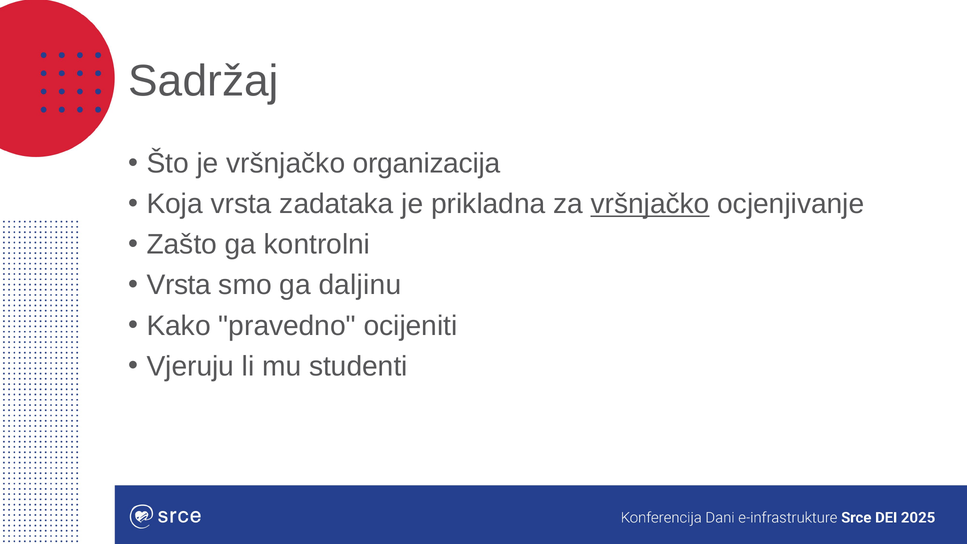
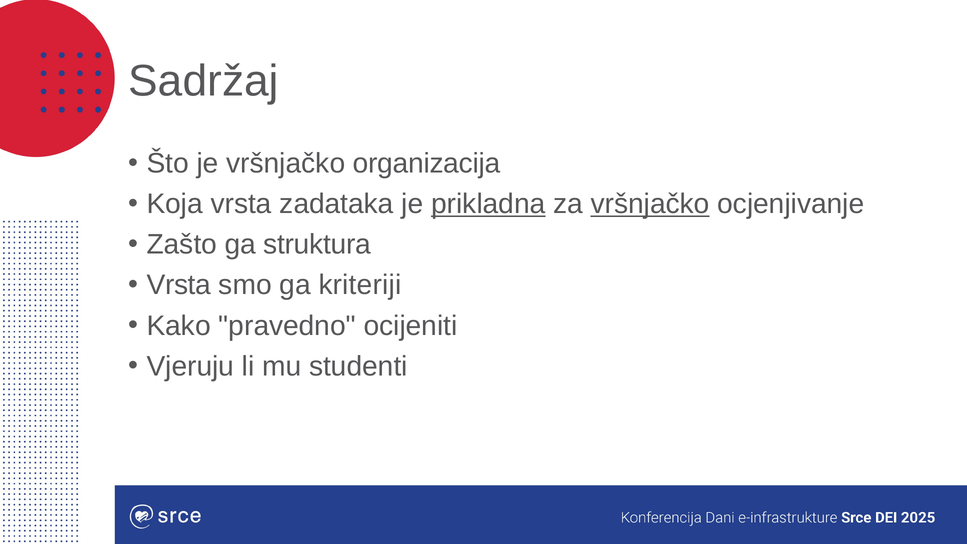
prikladna underline: none -> present (488, 204)
kontrolni: kontrolni -> struktura (317, 245)
daljinu: daljinu -> kriteriji (360, 285)
